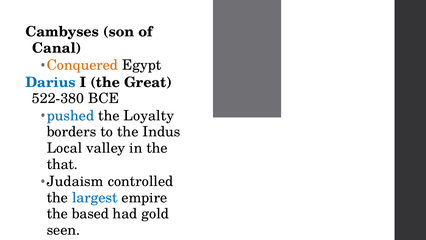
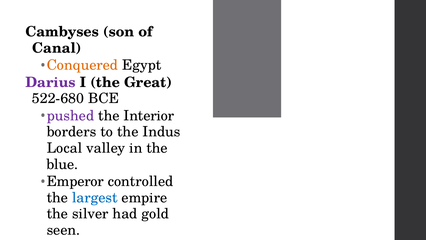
Darius colour: blue -> purple (51, 82)
522-380: 522-380 -> 522-680 (58, 98)
pushed colour: blue -> purple (70, 116)
Loyalty: Loyalty -> Interior (149, 116)
that: that -> blue (62, 164)
Judaism: Judaism -> Emperor (75, 181)
based: based -> silver (90, 214)
